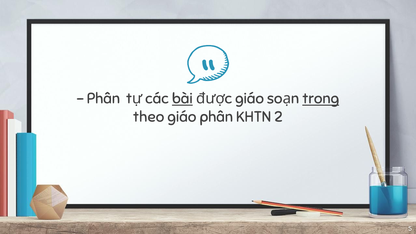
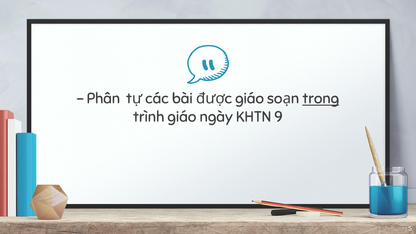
bài underline: present -> none (182, 99)
theo: theo -> trình (149, 117)
giáo phân: phân -> ngày (216, 117)
2: 2 -> 9 (278, 117)
